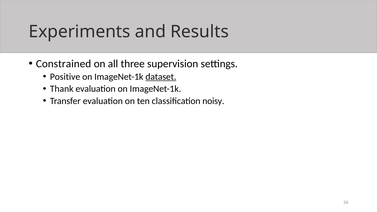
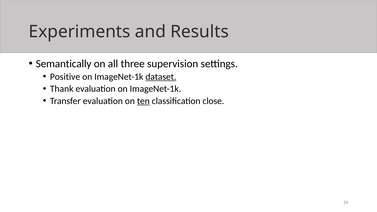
Constrained: Constrained -> Semantically (64, 64)
ten underline: none -> present (143, 101)
noisy: noisy -> close (213, 101)
